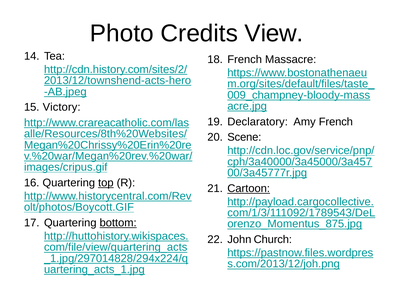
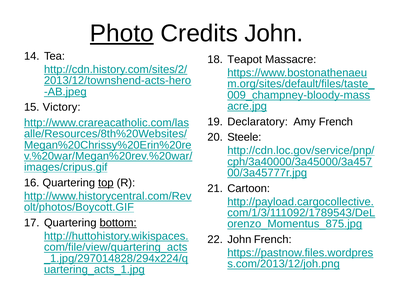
Photo underline: none -> present (122, 33)
Credits View: View -> John (274, 33)
French: French -> Teapot (245, 59)
Scene: Scene -> Steele (244, 137)
Cartoon underline: present -> none (249, 188)
John Church: Church -> French (273, 240)
